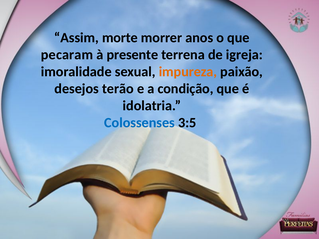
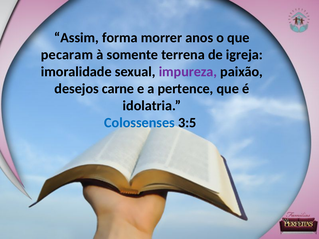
morte: morte -> forma (120, 38)
presente: presente -> somente (132, 55)
impureza colour: orange -> purple (188, 72)
terão: terão -> carne (118, 89)
condição: condição -> pertence (185, 89)
